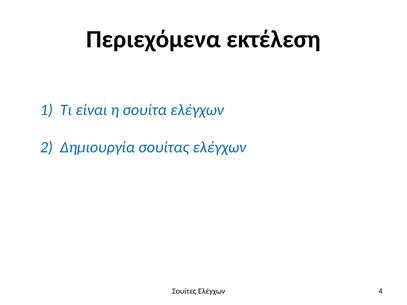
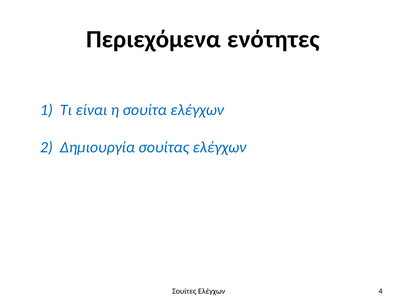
εκτέλεση: εκτέλεση -> ενότητες (273, 39)
